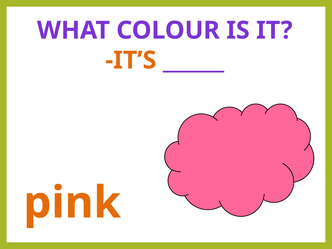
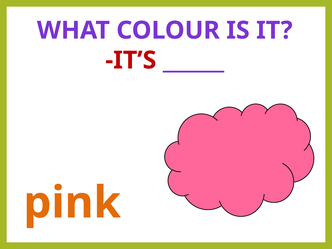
IT’S colour: orange -> red (131, 60)
